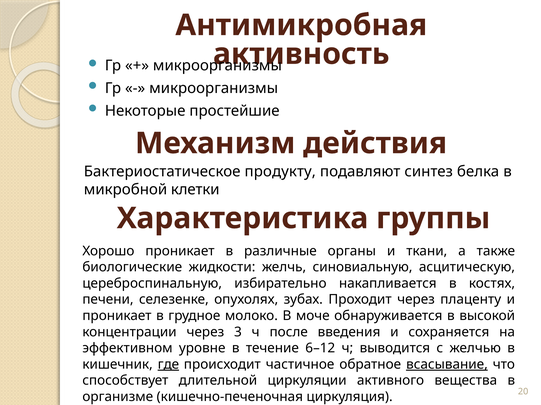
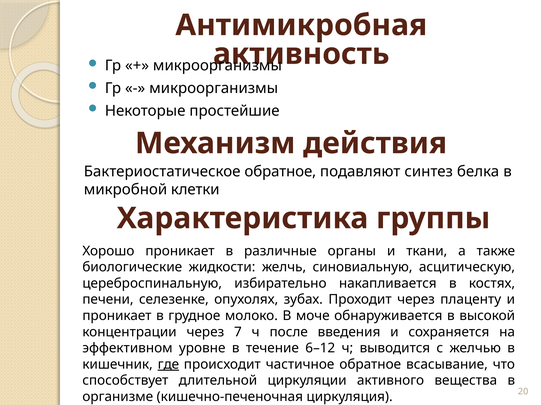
Бактериостатическое продукту: продукту -> обратное (280, 172)
3: 3 -> 7 (238, 333)
всасывание underline: present -> none (447, 365)
